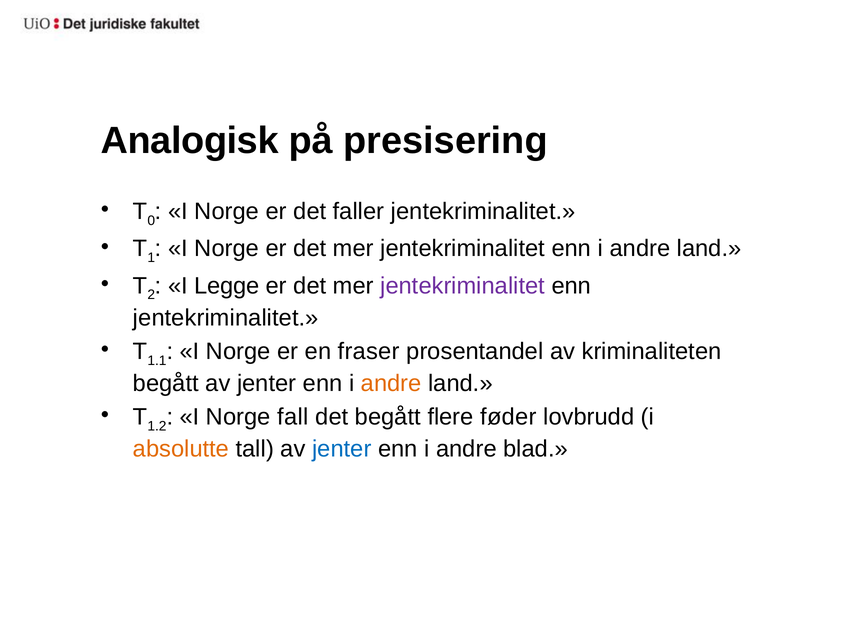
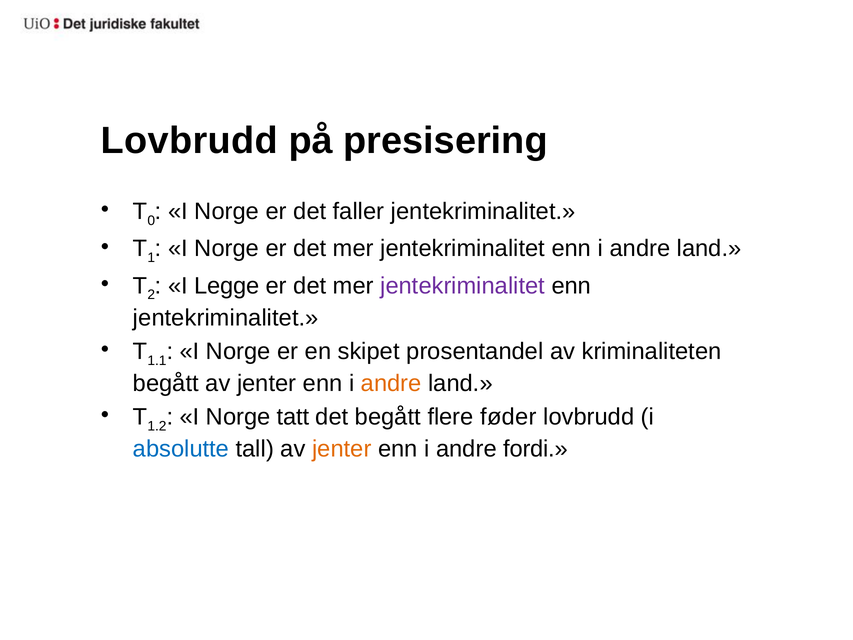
Analogisk: Analogisk -> Lovbrudd (189, 141)
fraser: fraser -> skipet (369, 351)
fall: fall -> tatt (293, 417)
absolutte colour: orange -> blue (181, 449)
jenter colour: blue -> orange (342, 449)
blad: blad -> fordi (536, 449)
